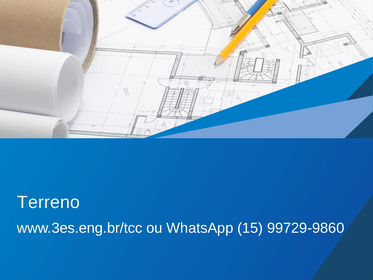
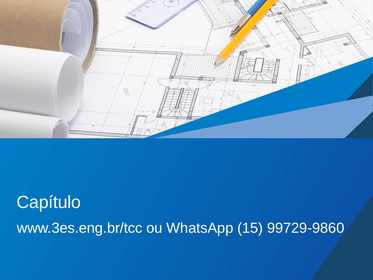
Terreno: Terreno -> Capítulo (49, 202)
